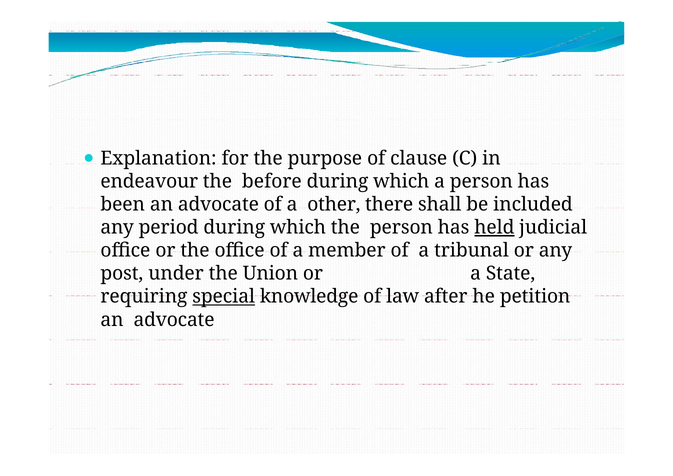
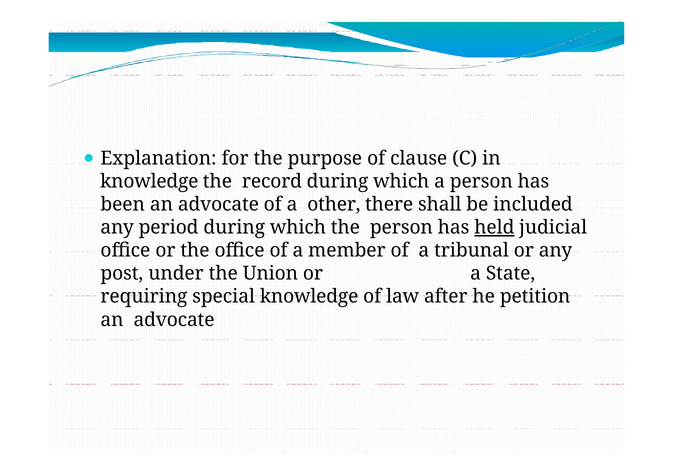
endeavour: endeavour -> knowledge (149, 181)
before: before -> record (272, 181)
special underline: present -> none (224, 296)
